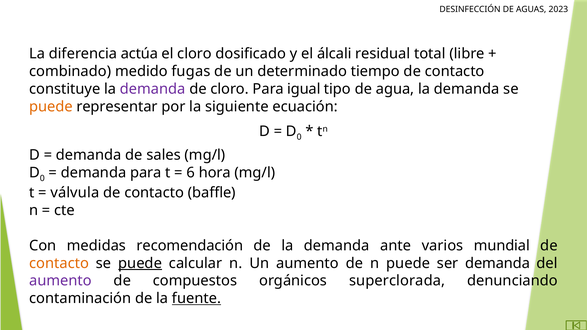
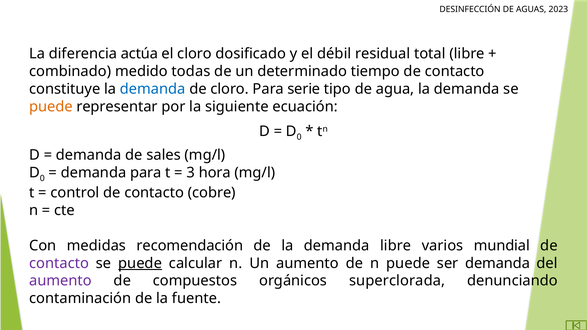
álcali: álcali -> débil (334, 54)
fugas: fugas -> todas (191, 71)
demanda colour: purple -> blue (153, 89)
igual: igual -> serie (304, 89)
6: 6 -> 3 (191, 173)
válvula: válvula -> control (75, 193)
baffle: baffle -> cobre (212, 193)
demanda ante: ante -> libre (396, 246)
contacto colour: orange -> purple (59, 263)
fuente underline: present -> none (196, 299)
